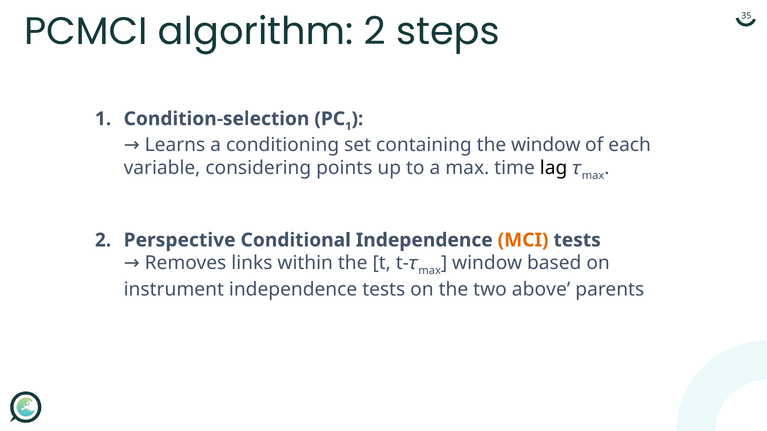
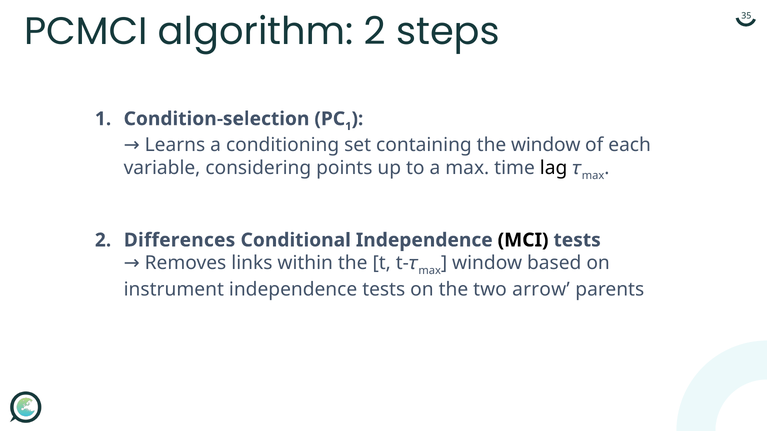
Perspective: Perspective -> Differences (180, 240)
MCI colour: orange -> black (523, 240)
above: above -> arrow (541, 290)
